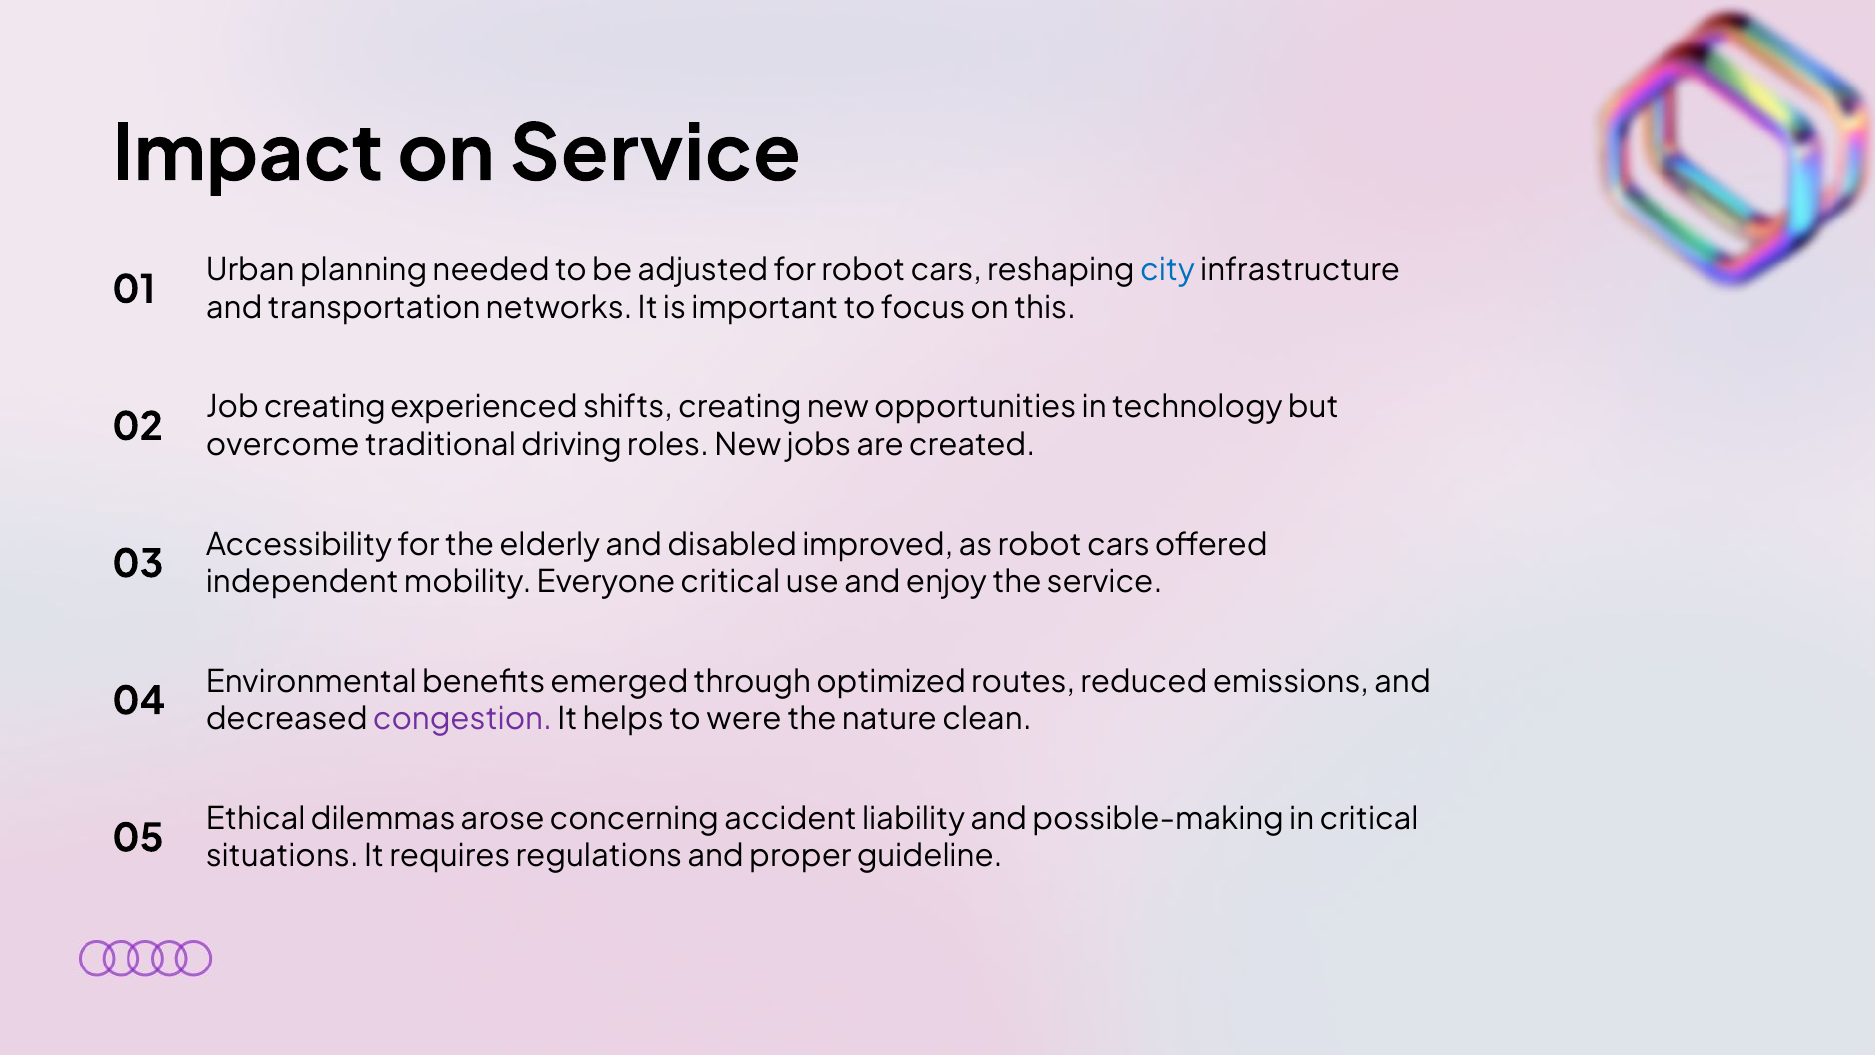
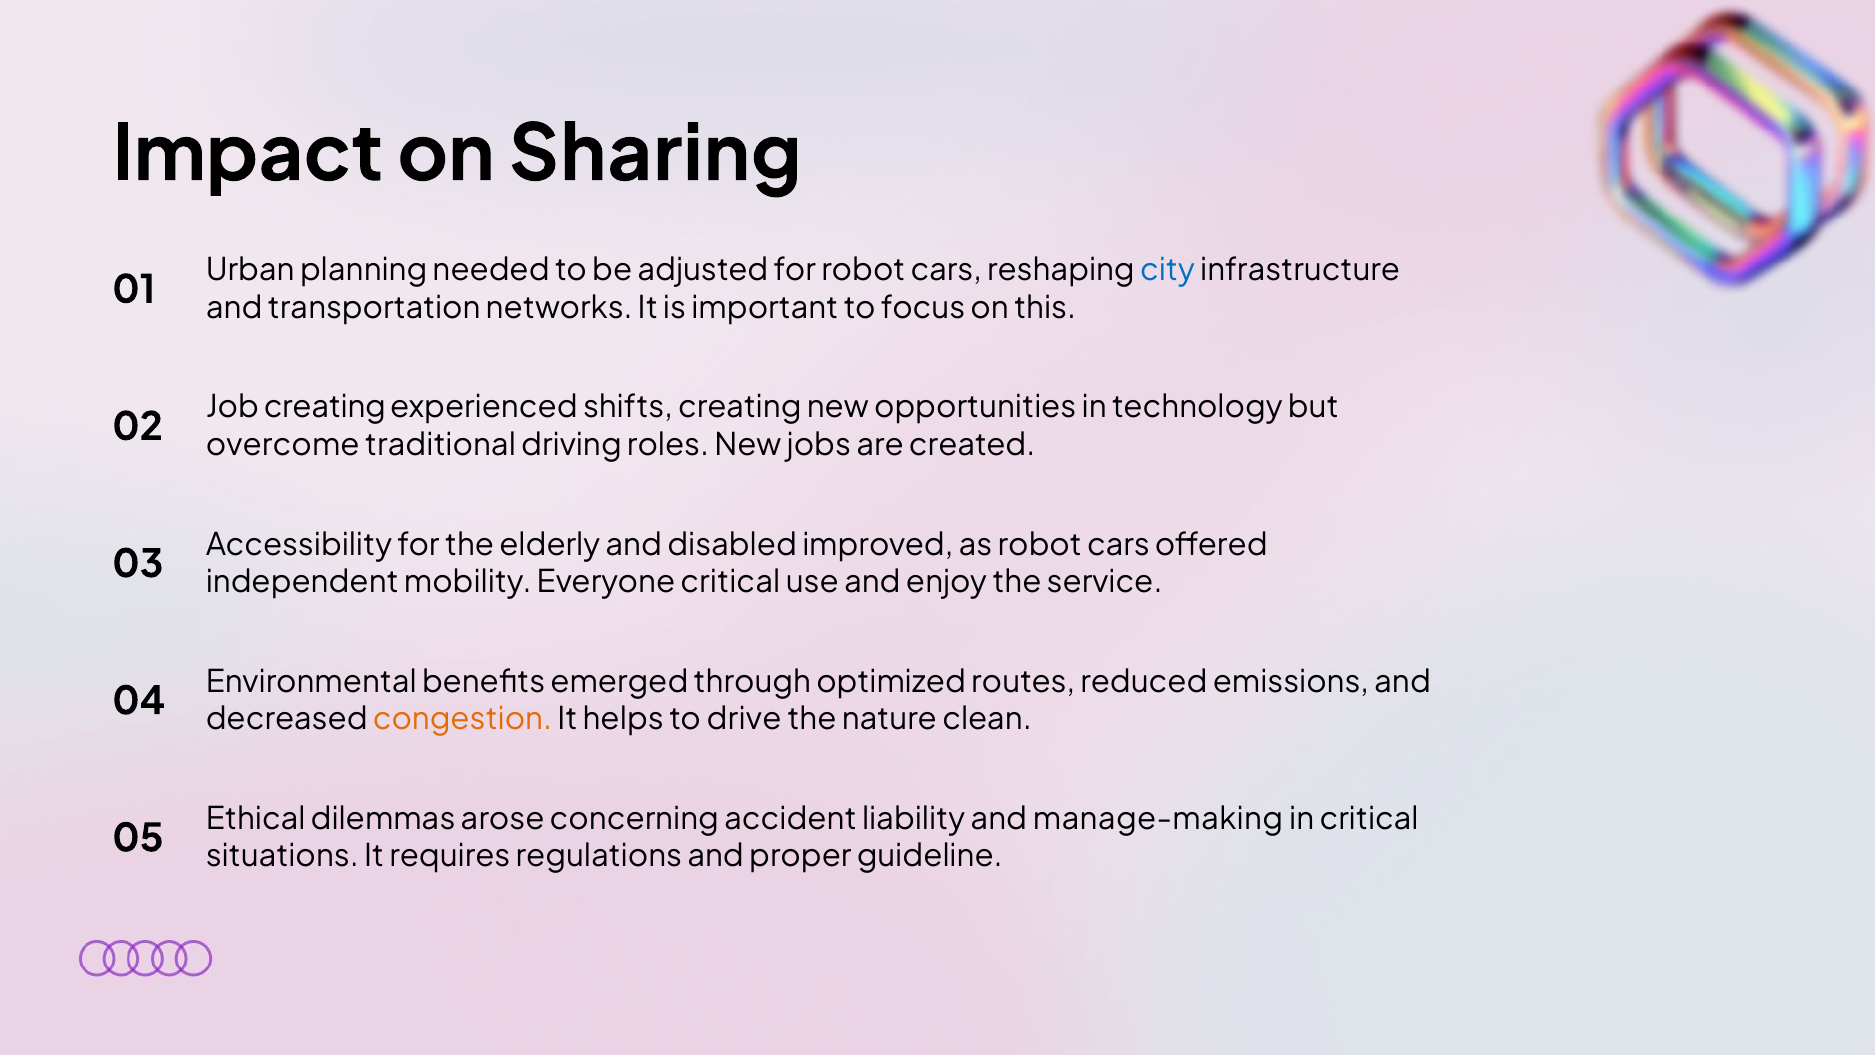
on Service: Service -> Sharing (655, 154)
congestion colour: purple -> orange (462, 719)
were: were -> drive (744, 719)
possible-making: possible-making -> manage-making (1158, 819)
